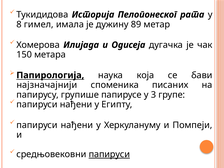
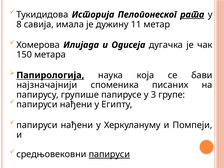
рата underline: none -> present (192, 15)
гимел: гимел -> савија (39, 24)
89: 89 -> 11 (136, 24)
